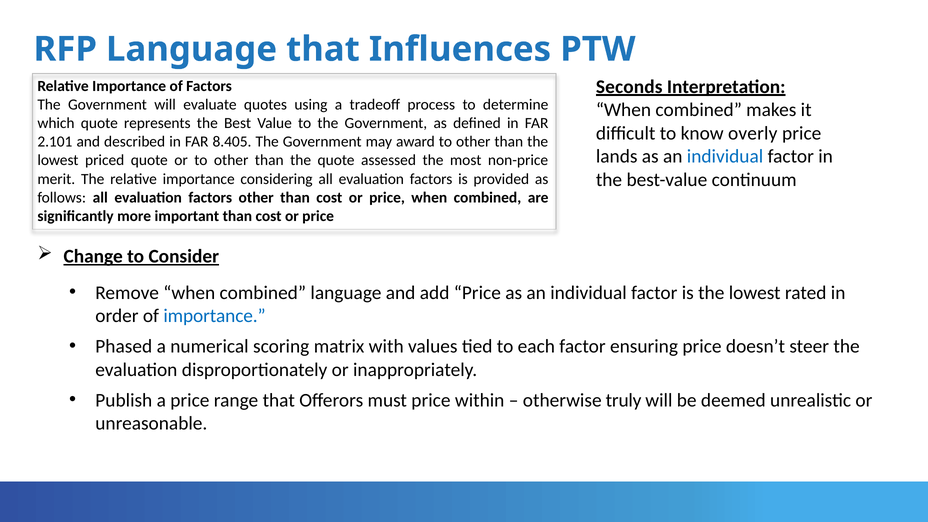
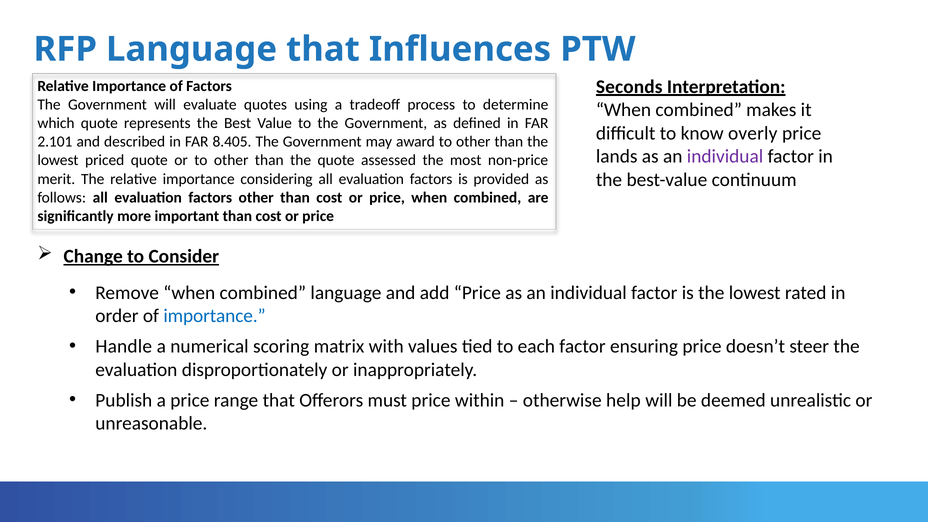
individual colour: blue -> purple (725, 156)
Phased: Phased -> Handle (124, 346)
truly: truly -> help (623, 400)
